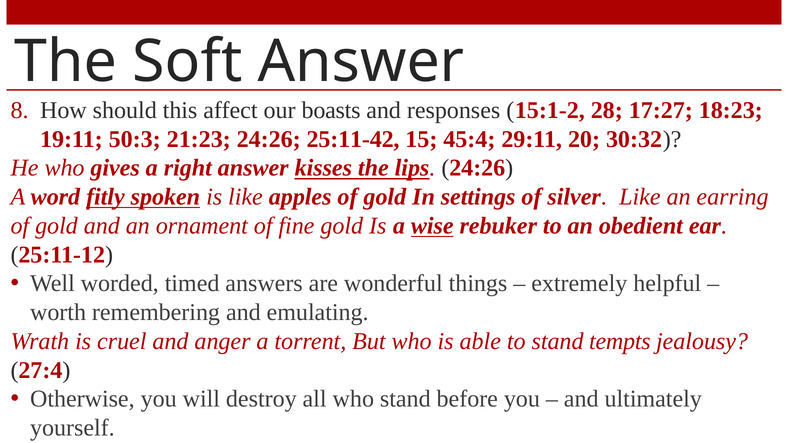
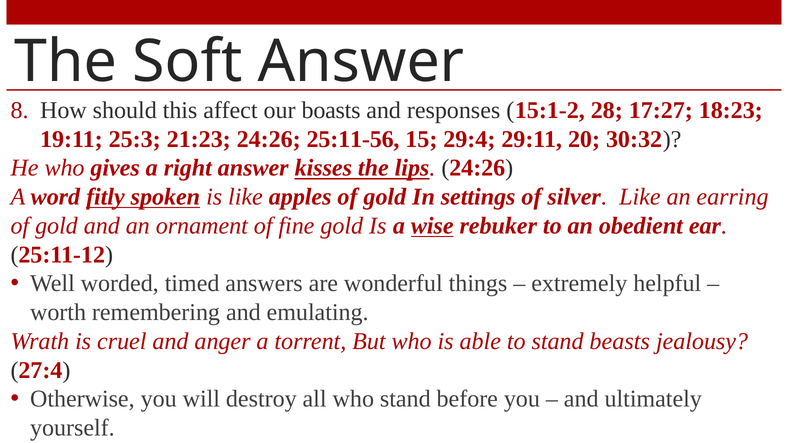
50:3: 50:3 -> 25:3 (135, 139)
25:11-42: 25:11-42 -> 25:11-56 (353, 139)
45:4: 45:4 -> 29:4 (469, 139)
tempts: tempts -> beasts (620, 341)
